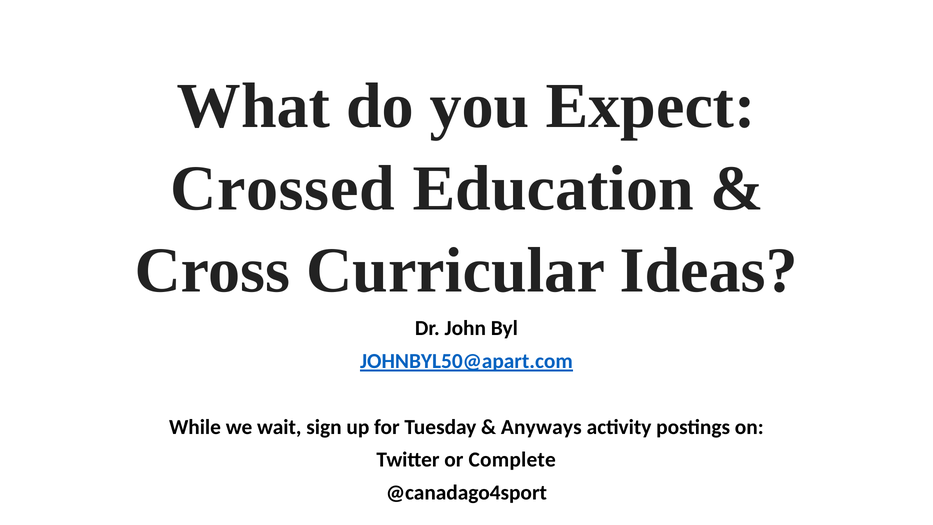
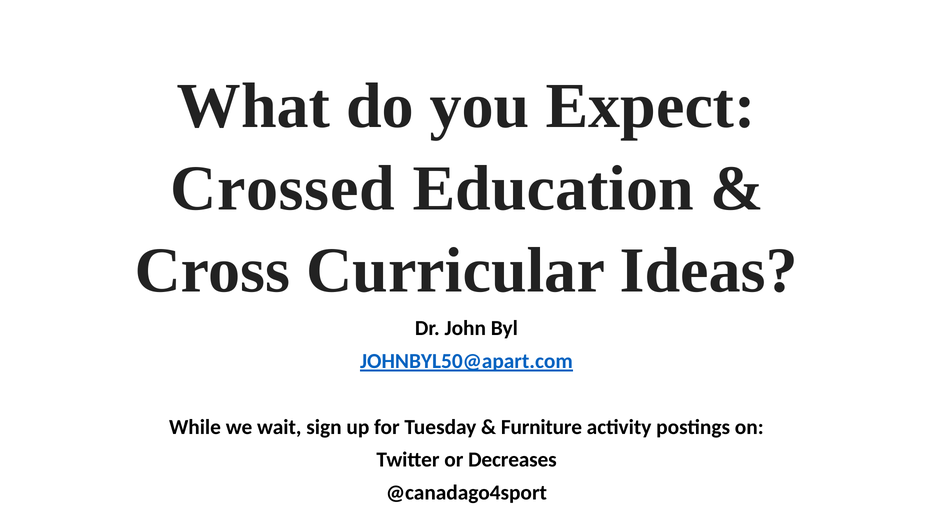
Anyways: Anyways -> Furniture (542, 427)
Complete: Complete -> Decreases (512, 460)
